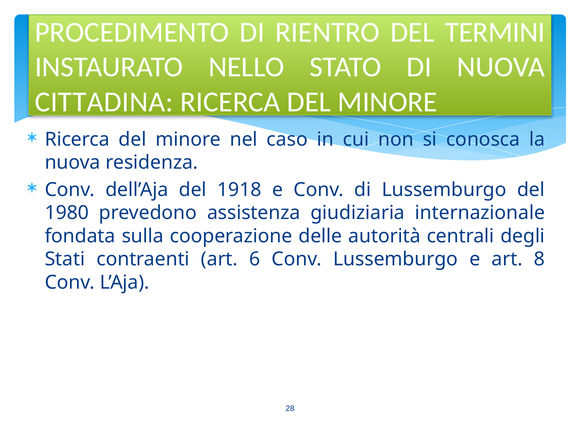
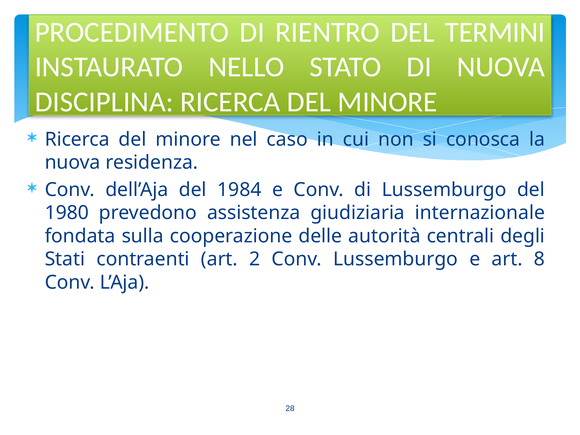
CITTADINA: CITTADINA -> DISCIPLINA (104, 102)
1918: 1918 -> 1984 (239, 190)
6: 6 -> 2 (255, 259)
